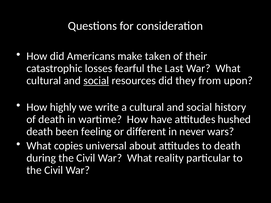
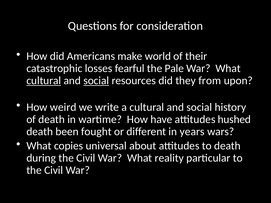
taken: taken -> world (158, 56)
Last: Last -> Pale (174, 69)
cultural underline: none -> present (44, 81)
highly: highly -> weird (63, 107)
feeling: feeling -> fought (96, 132)
never: never -> years (192, 132)
